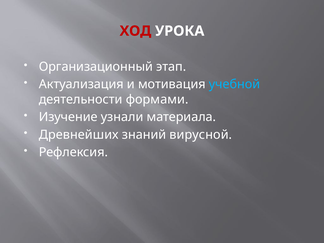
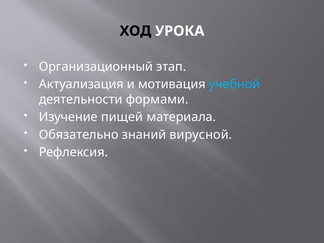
ХОД colour: red -> black (135, 31)
узнали: узнали -> пищей (122, 117)
Древнейших: Древнейших -> Обязательно (79, 135)
